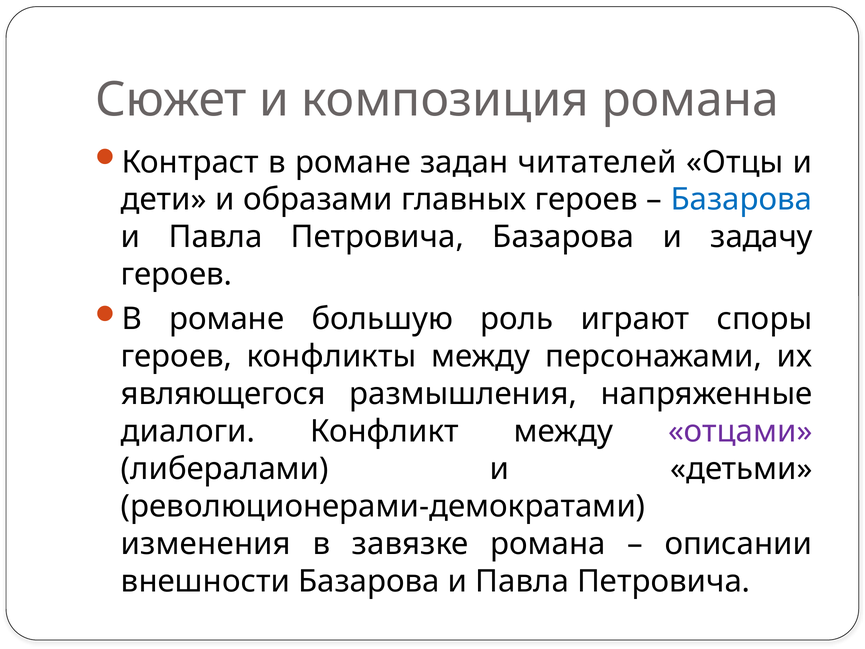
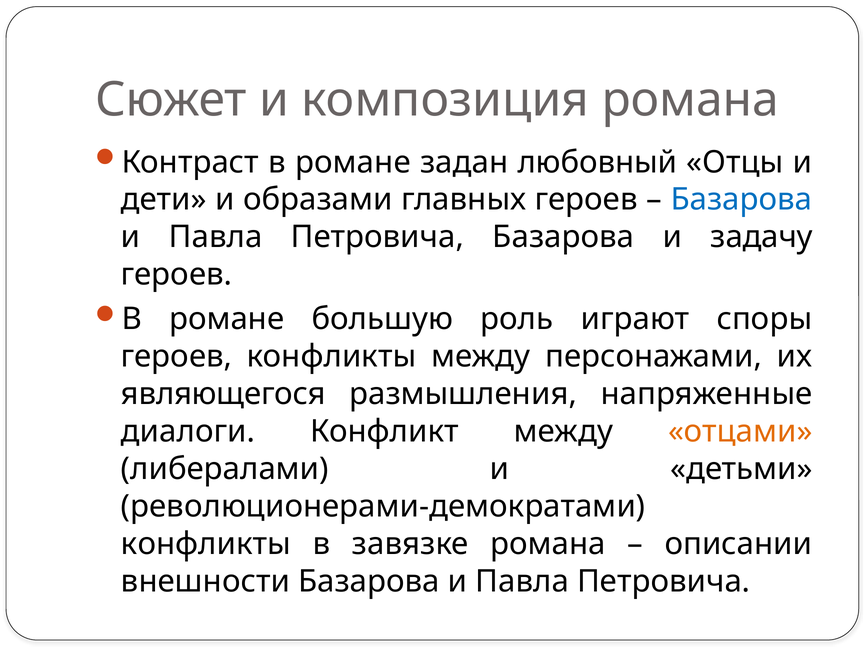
читателей: читателей -> любовный (597, 162)
отцами colour: purple -> orange (740, 431)
изменения: изменения -> конфликты (206, 544)
